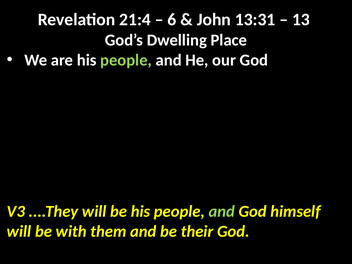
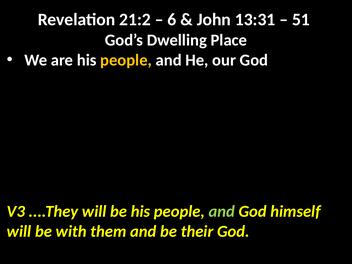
21:4: 21:4 -> 21:2 (135, 20)
13: 13 -> 51 (301, 20)
people colour: light green -> yellow (126, 60)
